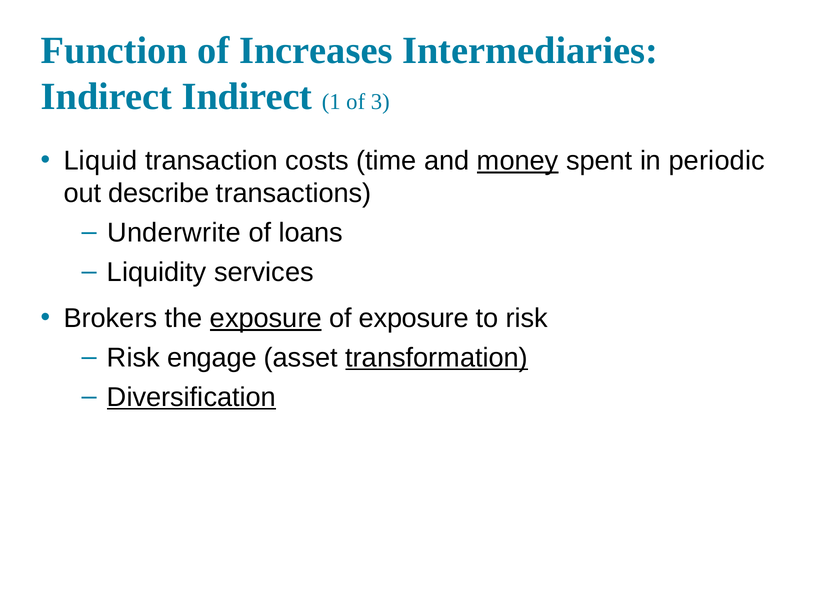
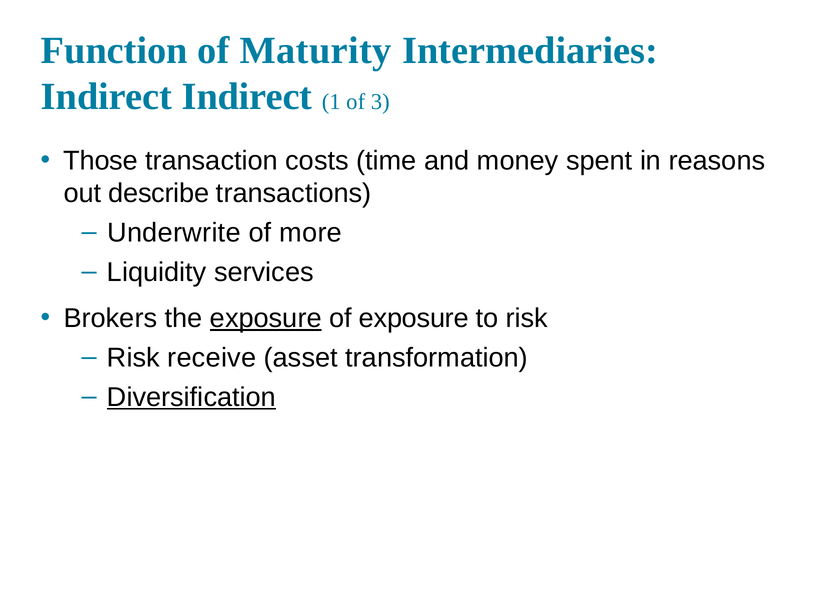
Increases: Increases -> Maturity (316, 50)
Liquid: Liquid -> Those (101, 161)
money underline: present -> none (518, 161)
periodic: periodic -> reasons (717, 161)
loans: loans -> more (311, 233)
engage: engage -> receive (212, 358)
transformation underline: present -> none (437, 358)
